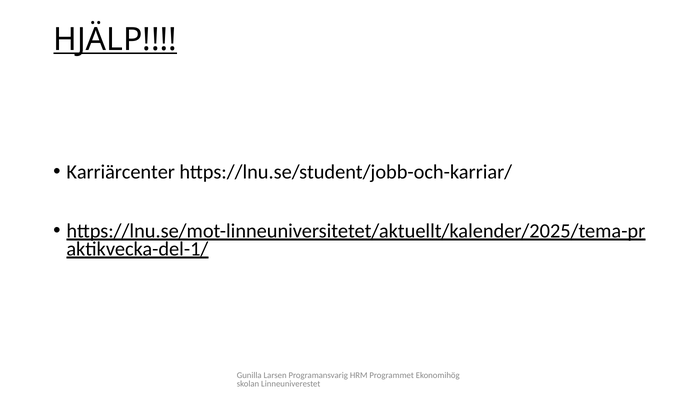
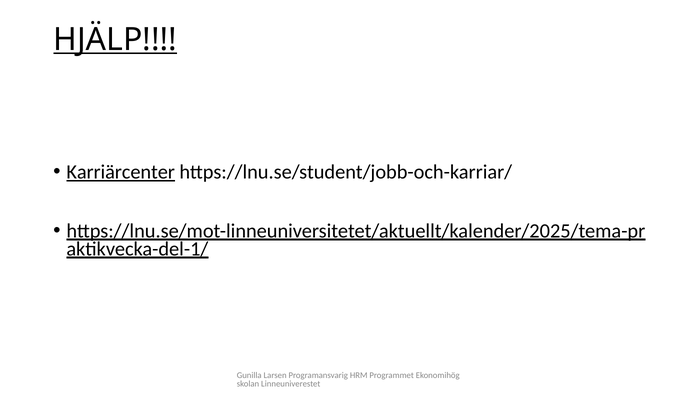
Karriärcenter underline: none -> present (121, 172)
